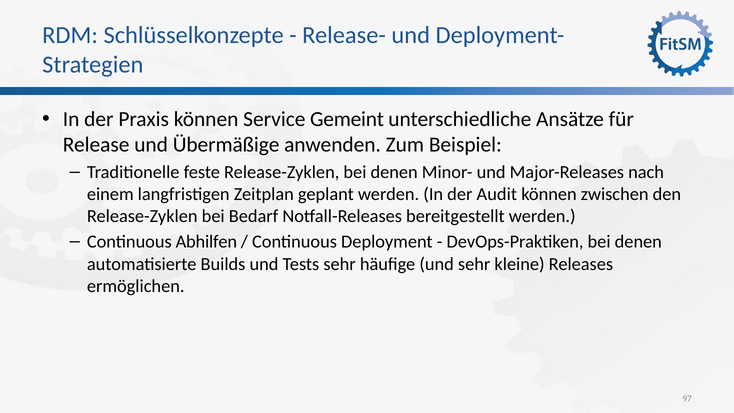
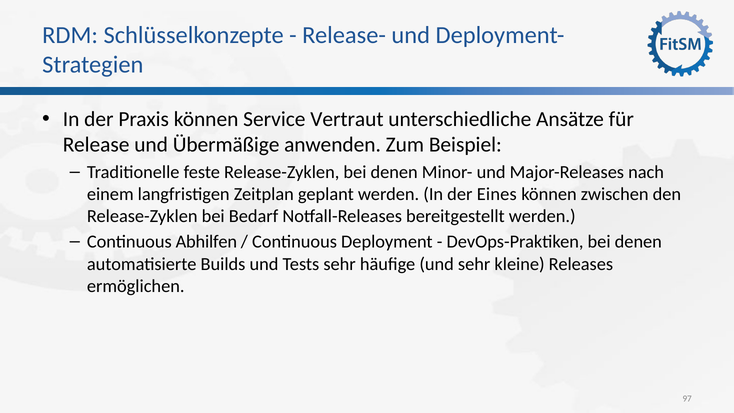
Gemeint: Gemeint -> Vertraut (347, 119)
Audit: Audit -> Eines (497, 194)
